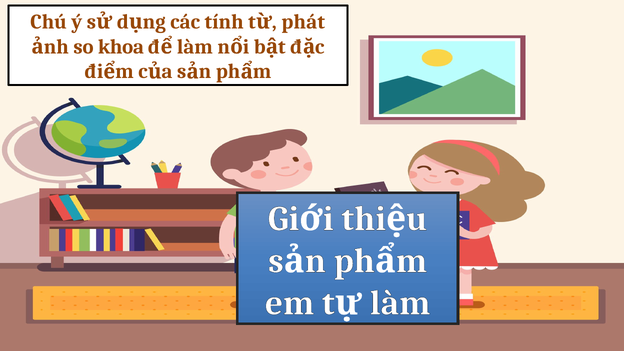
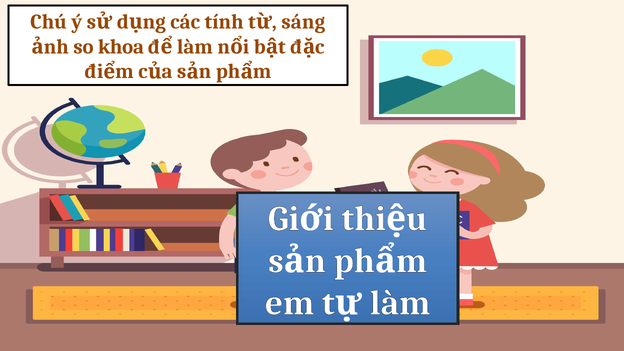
phát: phát -> sáng (303, 22)
